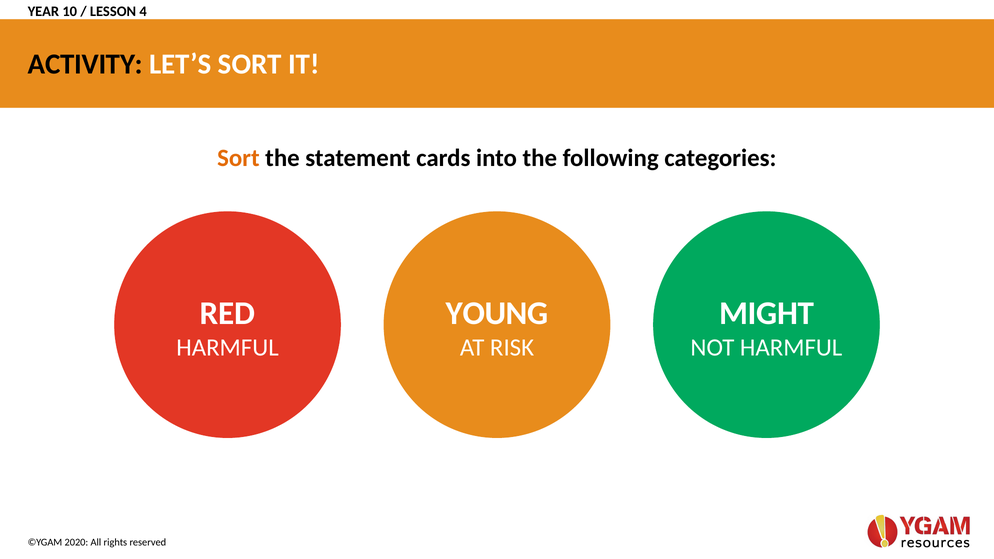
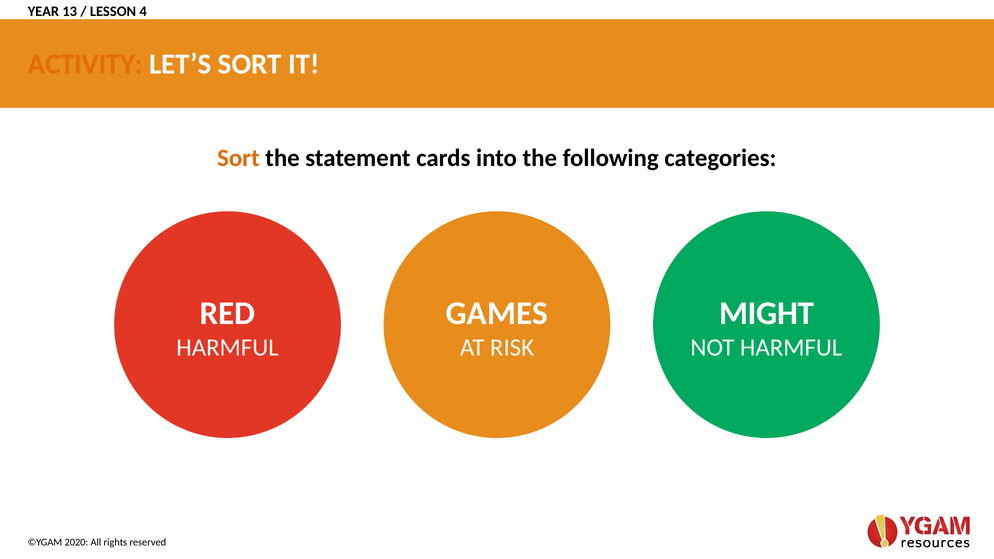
10: 10 -> 13 (70, 12)
ACTIVITY colour: black -> orange (85, 64)
YOUNG: YOUNG -> GAMES (497, 313)
